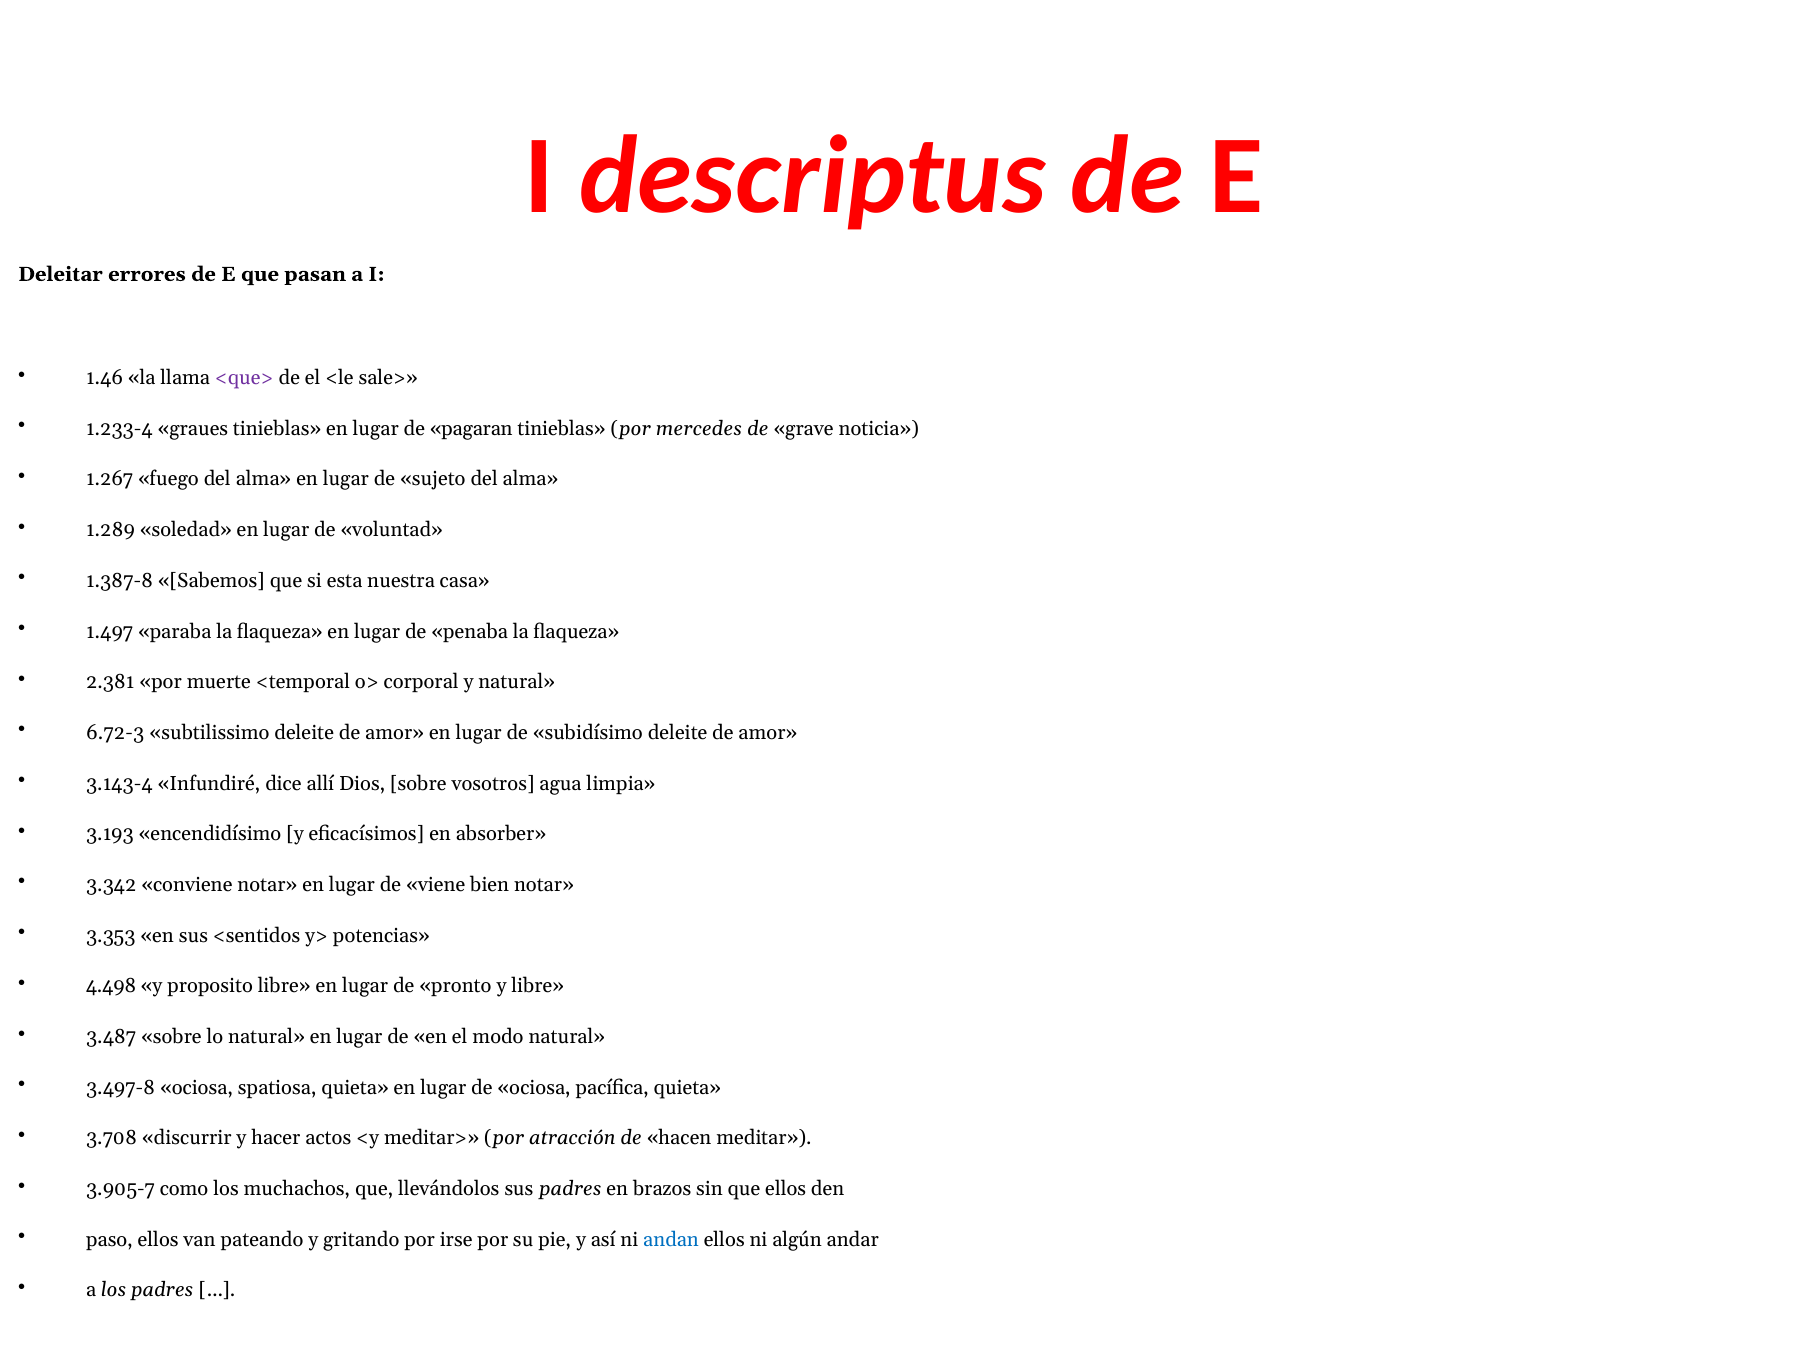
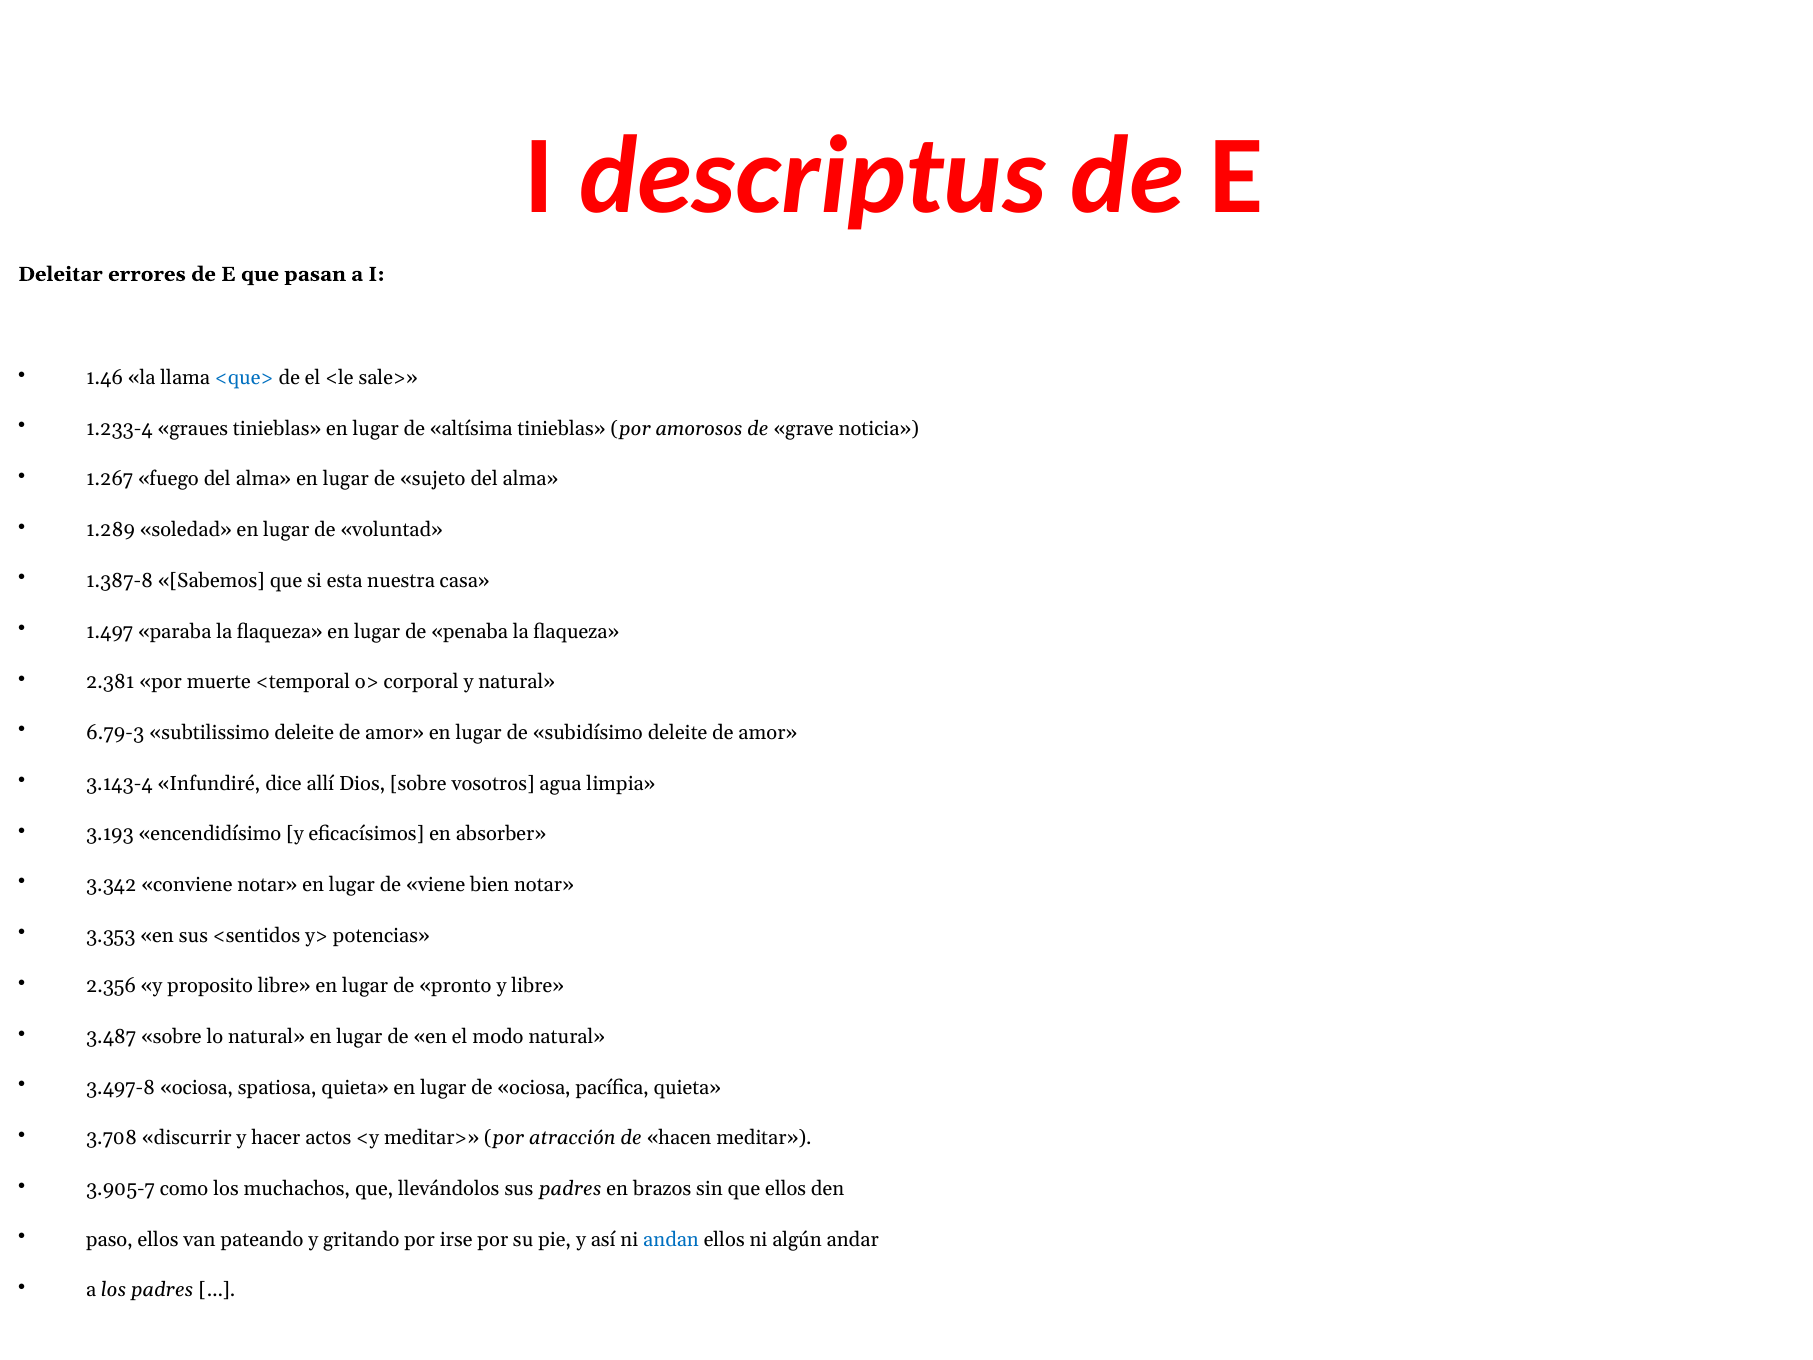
<que> colour: purple -> blue (244, 378)
pagaran: pagaran -> altísima (471, 429)
mercedes: mercedes -> amorosos (699, 429)
6.72-3: 6.72-3 -> 6.79-3 (115, 733)
4.498: 4.498 -> 2.356 (111, 986)
